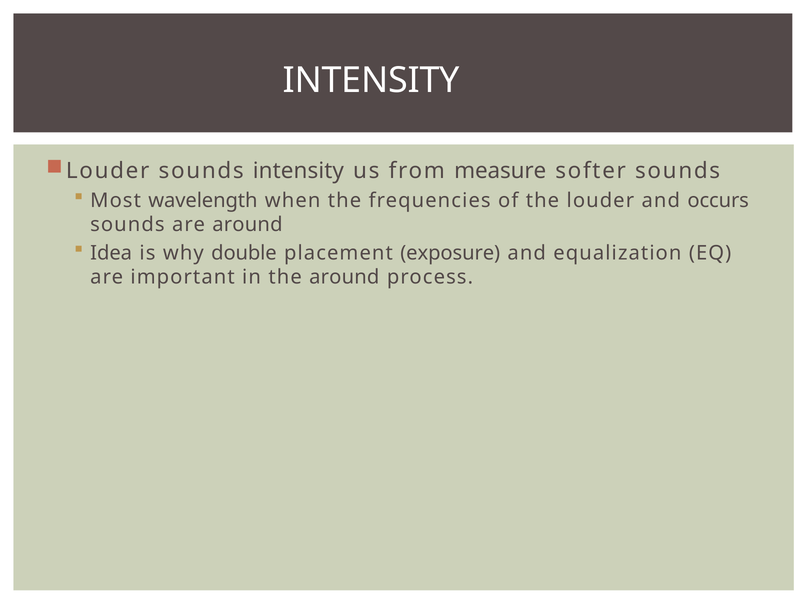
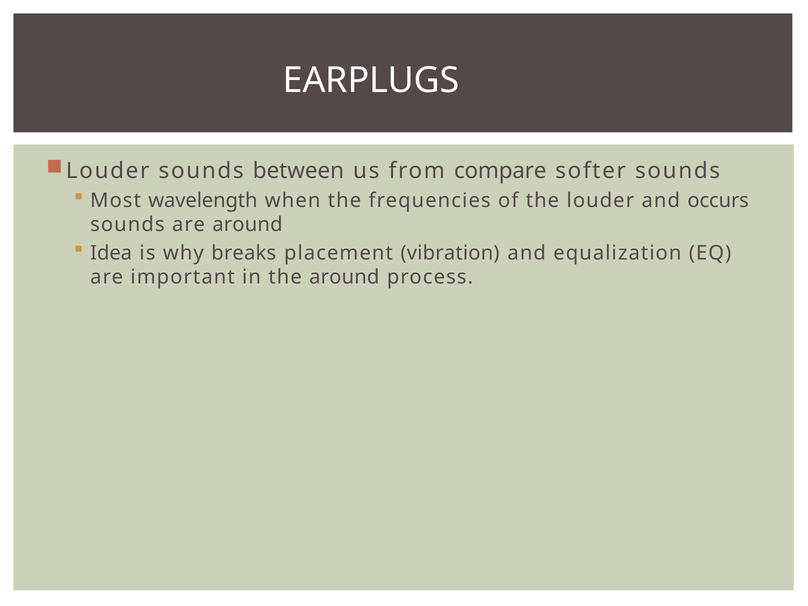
INTENSITY: INTENSITY -> EARPLUGS (371, 80)
sounds intensity: intensity -> between (298, 171)
measure: measure -> compare (500, 171)
double: double -> breaks (244, 253)
exposure: exposure -> vibration (450, 253)
